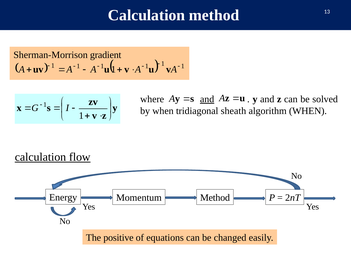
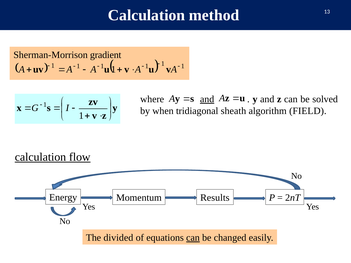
algorithm WHEN: WHEN -> FIELD (308, 111)
Momentum Method: Method -> Results (215, 198)
positive: positive -> divided (118, 238)
can underline: none -> present (193, 238)
